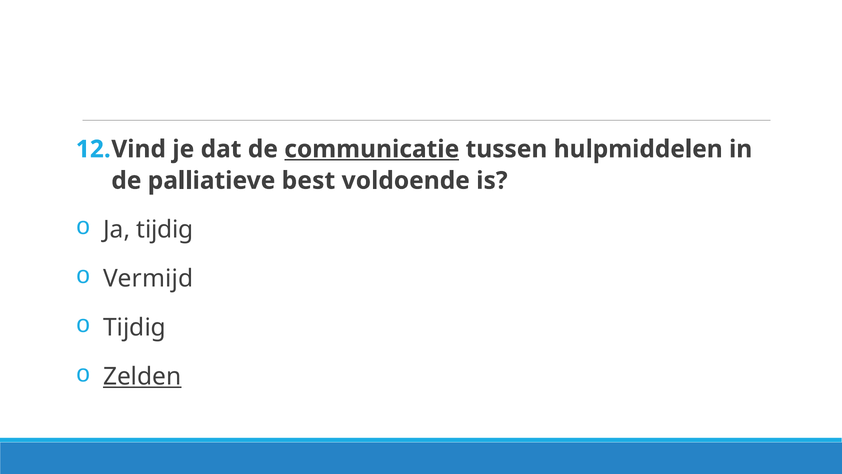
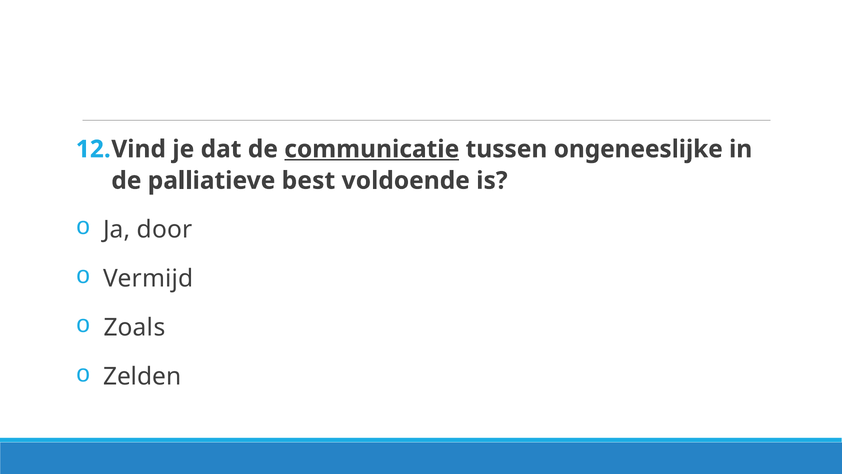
hulpmiddelen: hulpmiddelen -> ongeneeslijke (638, 149)
Ja tijdig: tijdig -> door (165, 229)
Tijdig: Tijdig -> Zoals (134, 327)
Zelden underline: present -> none (142, 376)
